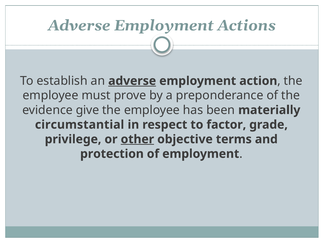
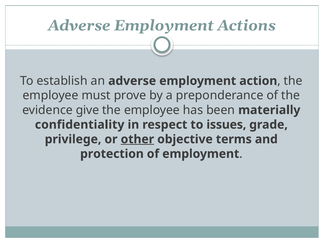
adverse underline: present -> none (132, 81)
circumstantial: circumstantial -> confidentiality (80, 125)
factor: factor -> issues (226, 125)
